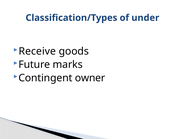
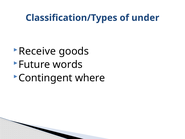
marks: marks -> words (68, 64)
owner: owner -> where (90, 78)
